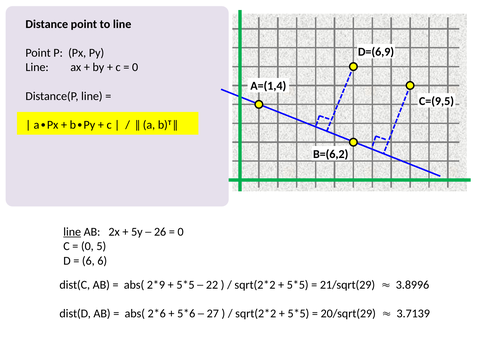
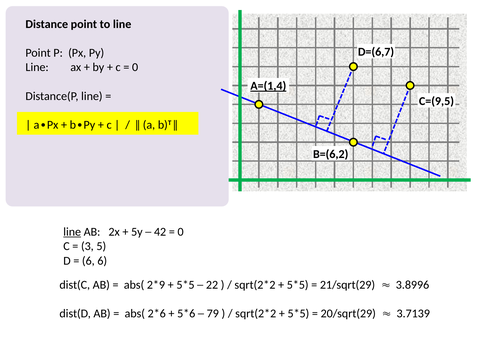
D=(6,9: D=(6,9 -> D=(6,7 (376, 52)
A=(1,4 underline: none -> present (268, 86)
26: 26 -> 42 (160, 232)
0: 0 -> 3 (87, 246)
27: 27 -> 79 (213, 314)
